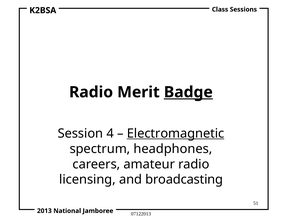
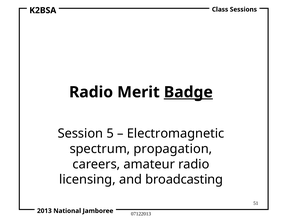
4: 4 -> 5 (110, 133)
Electromagnetic underline: present -> none (176, 133)
headphones: headphones -> propagation (173, 149)
